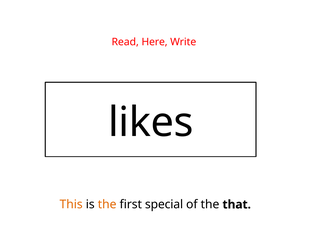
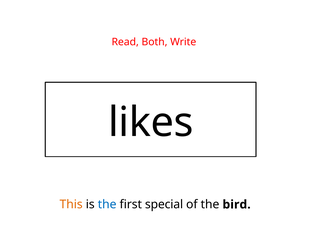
Here: Here -> Both (155, 42)
the colour: orange -> blue (107, 205)
that: that -> bird (237, 205)
